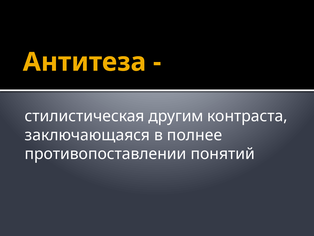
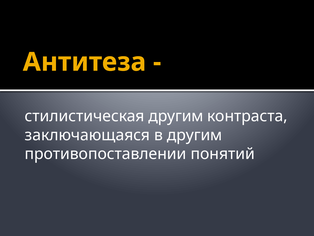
в полнее: полнее -> другим (195, 135)
